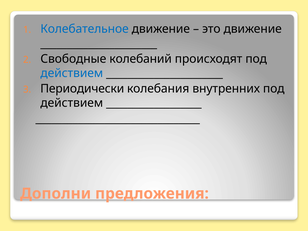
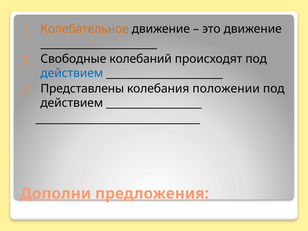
Колебательное colour: blue -> orange (85, 29)
Периодически: Периодически -> Представлены (82, 89)
внутренних: внутренних -> положении (226, 89)
